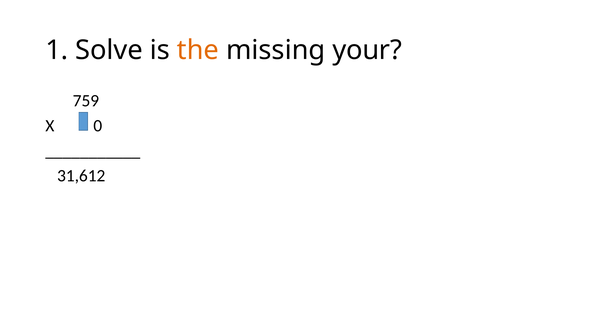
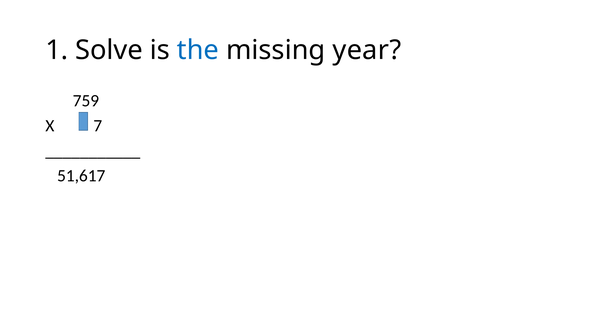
the colour: orange -> blue (198, 50)
your: your -> year (367, 50)
0: 0 -> 7 (98, 126)
31,612: 31,612 -> 51,617 (81, 175)
